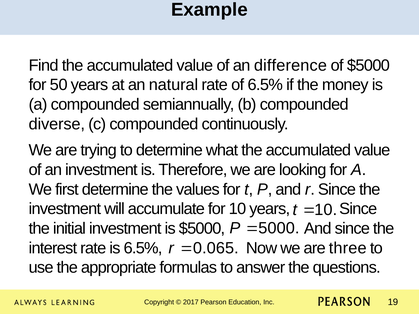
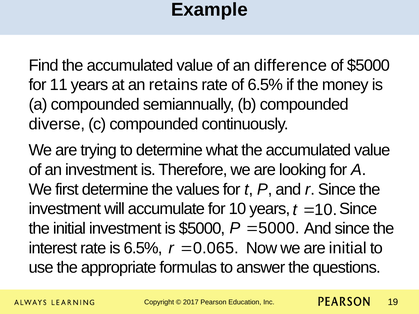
50: 50 -> 11 (59, 85)
natural: natural -> retains (173, 85)
are three: three -> initial (348, 248)
